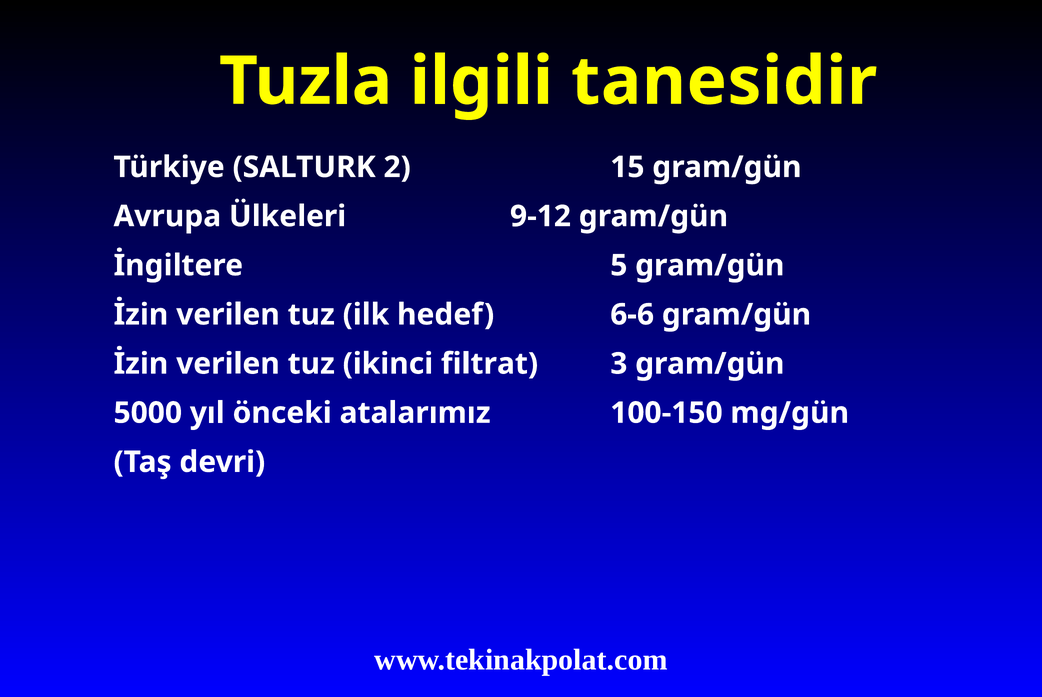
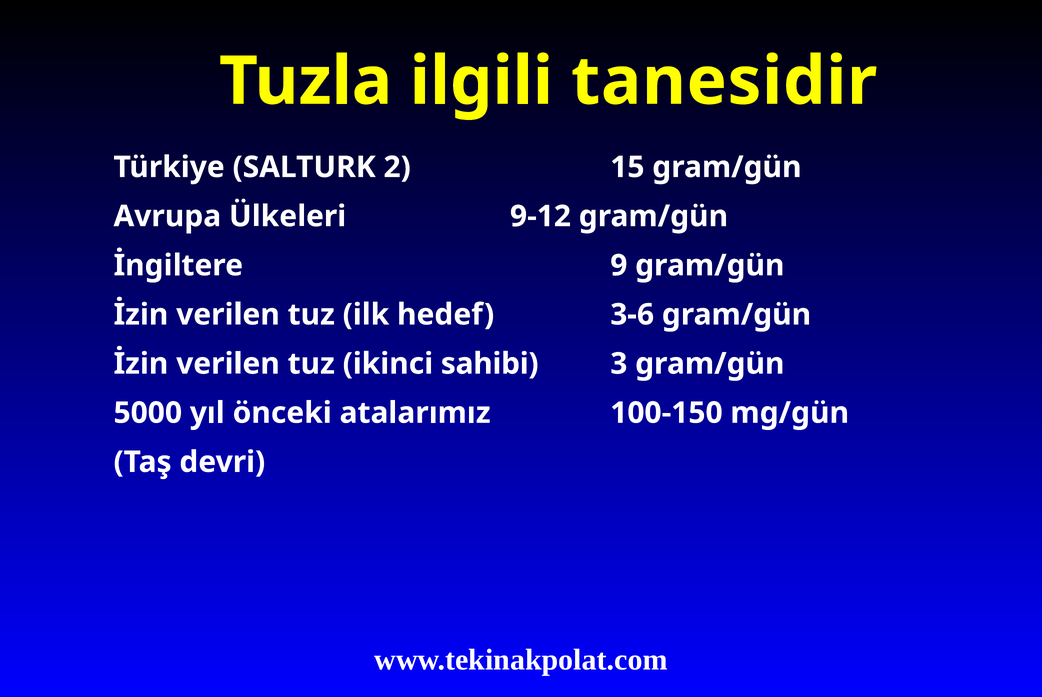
5: 5 -> 9 (619, 266)
6-6: 6-6 -> 3-6 (632, 315)
filtrat: filtrat -> sahibi (490, 364)
